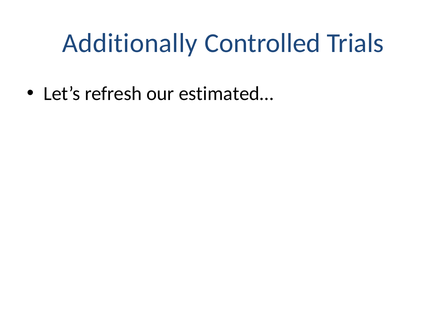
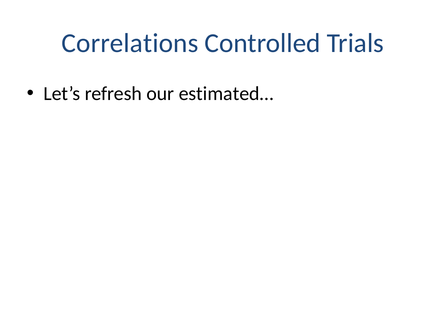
Additionally: Additionally -> Correlations (130, 43)
